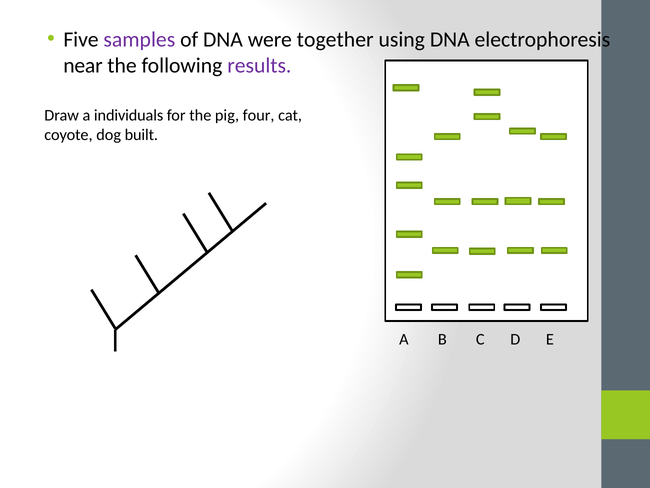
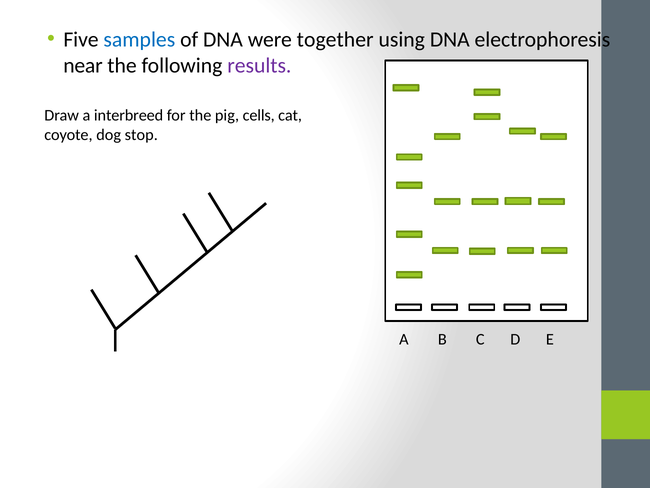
samples colour: purple -> blue (139, 39)
individuals: individuals -> interbreed (129, 115)
four: four -> cells (259, 115)
built: built -> stop (141, 135)
